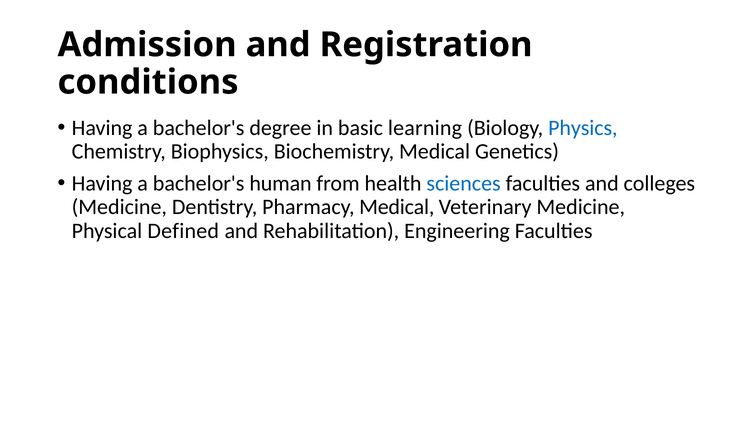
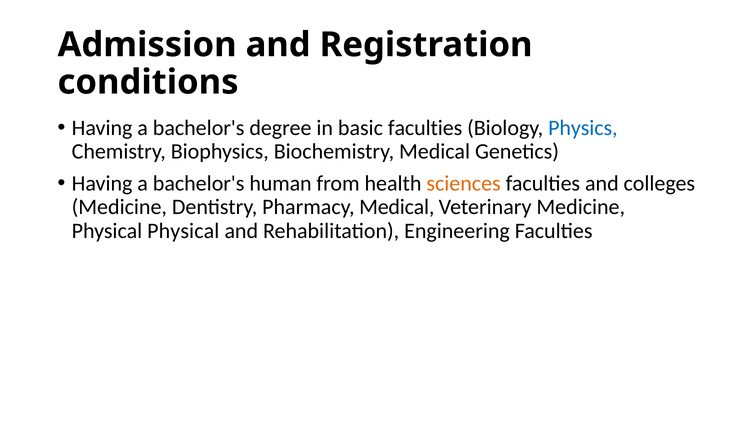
basic learning: learning -> faculties (425, 128)
sciences colour: blue -> orange (464, 183)
Physical Defined: Defined -> Physical (183, 231)
